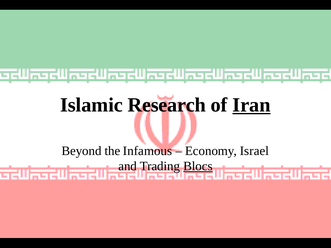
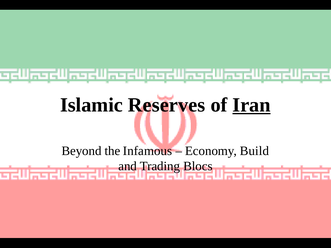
Research: Research -> Reserves (167, 105)
Israel: Israel -> Build (254, 151)
Blocs underline: present -> none (198, 166)
